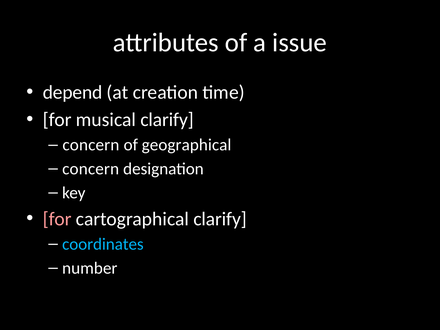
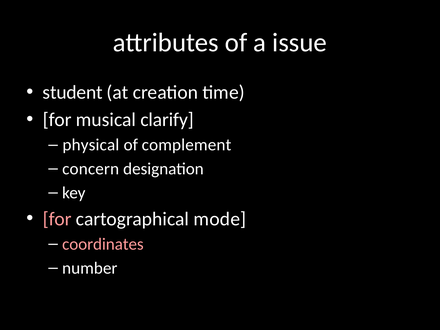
depend: depend -> student (73, 92)
concern: concern -> physical (91, 145)
geographical: geographical -> complement (187, 145)
cartographical clarify: clarify -> mode (220, 219)
coordinates colour: light blue -> pink (103, 244)
